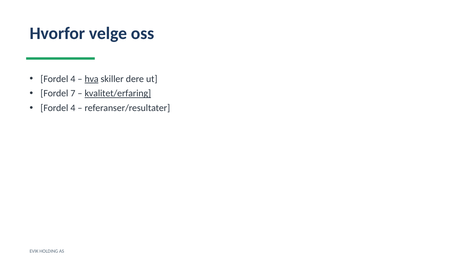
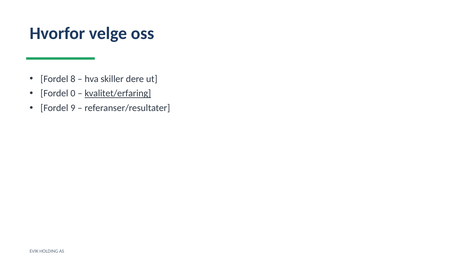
4: 4 -> 8 (73, 79)
hva underline: present -> none (92, 79)
7: 7 -> 0 (73, 93)
4: 4 -> 9 (73, 108)
